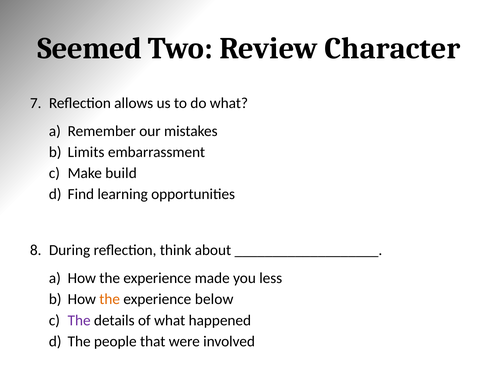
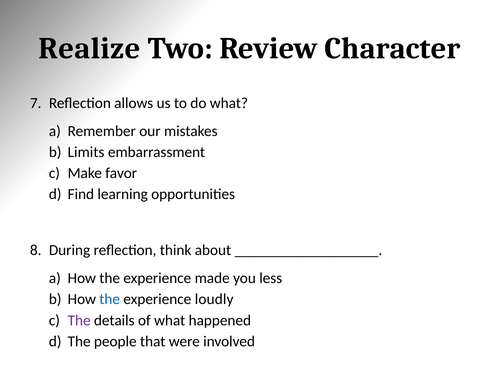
Seemed: Seemed -> Realize (89, 48)
build: build -> favor (121, 173)
the colour: orange -> blue (110, 299)
below: below -> loudly (214, 299)
